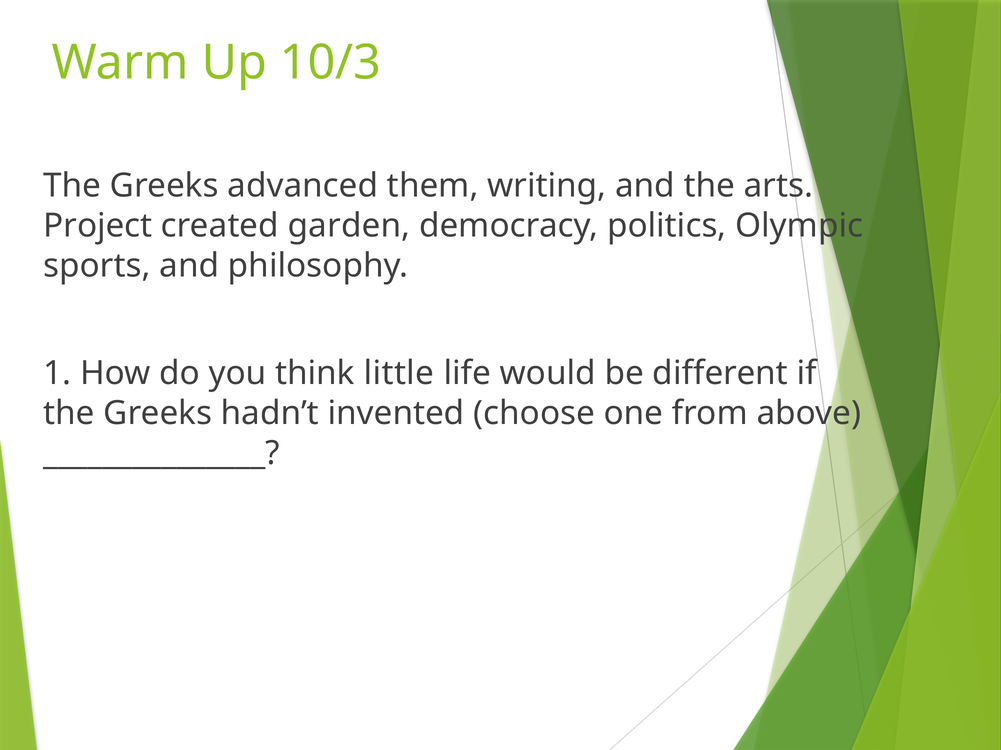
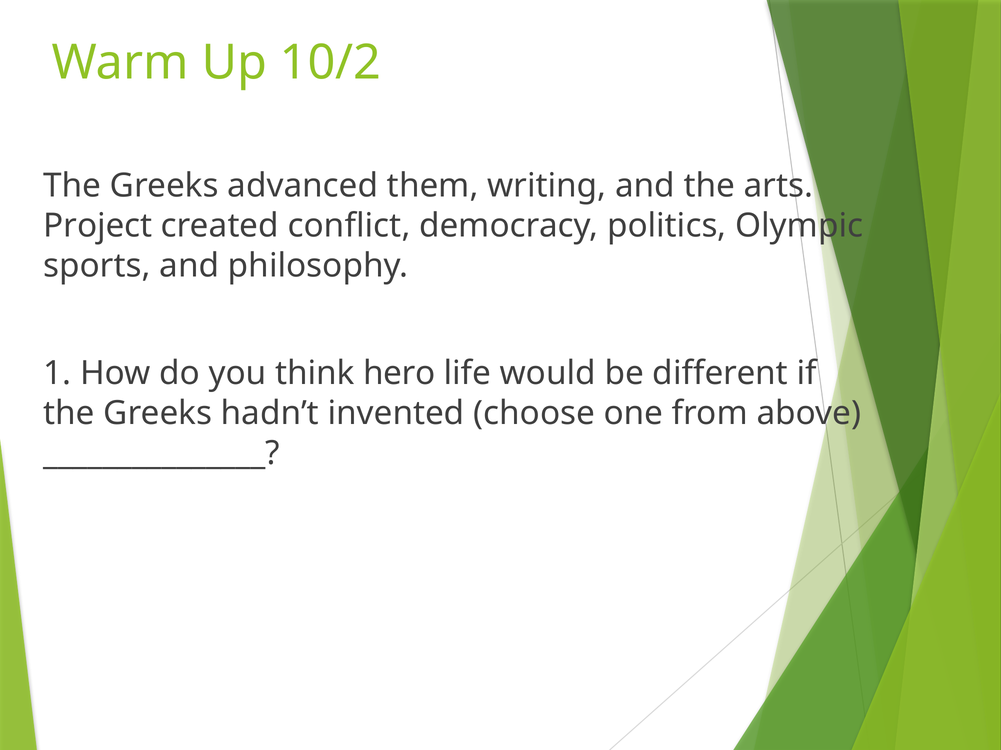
10/3: 10/3 -> 10/2 (331, 63)
garden: garden -> conflict (349, 226)
little: little -> hero (399, 374)
